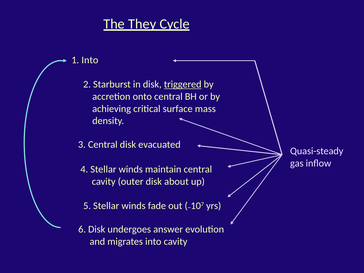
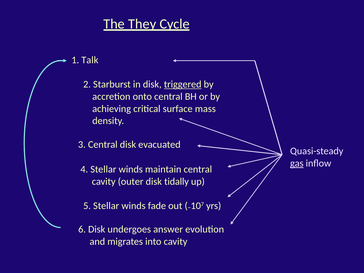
1 Into: Into -> Talk (90, 60)
gas underline: none -> present (297, 163)
about: about -> tidally (177, 181)
